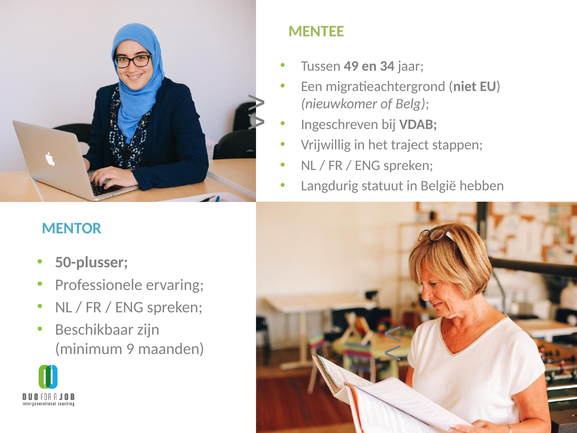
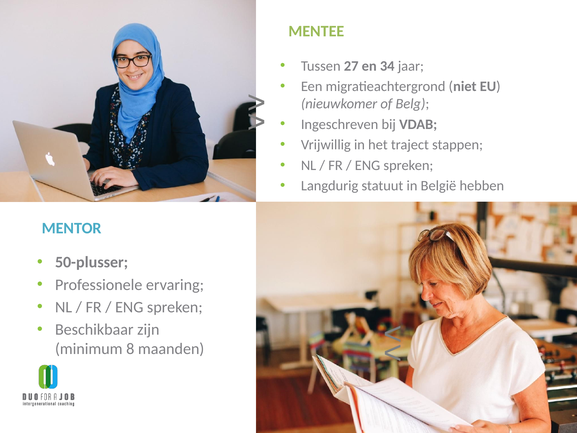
49: 49 -> 27 (351, 66)
9: 9 -> 8 (130, 349)
